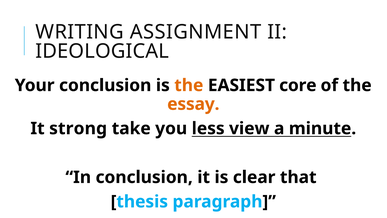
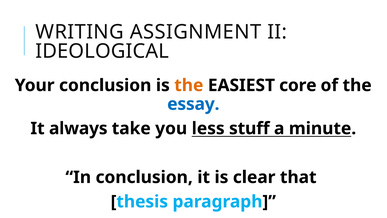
essay colour: orange -> blue (193, 104)
strong: strong -> always (78, 128)
view: view -> stuff (249, 128)
